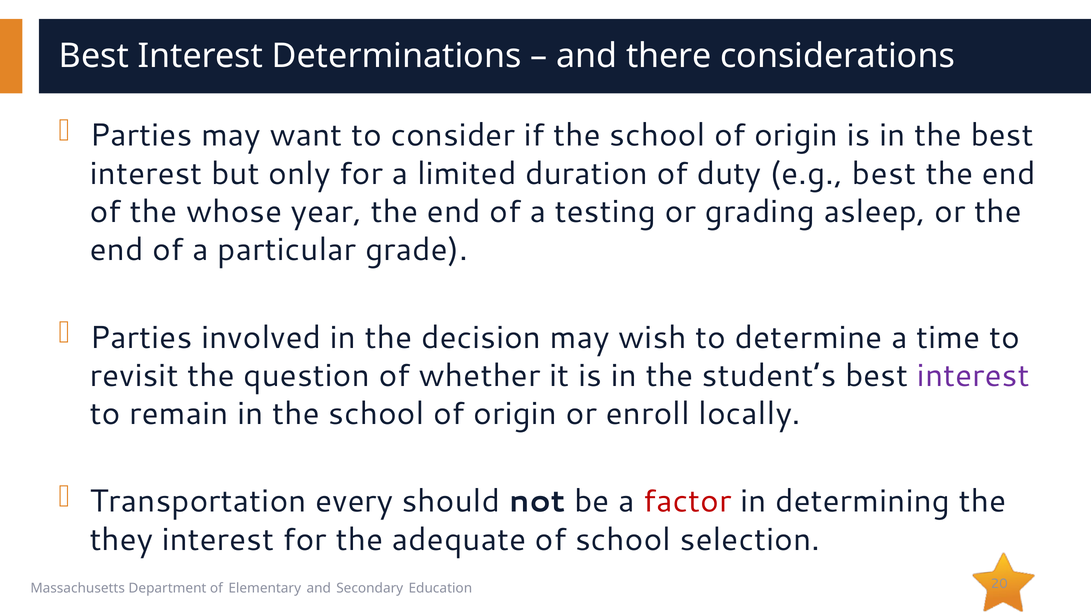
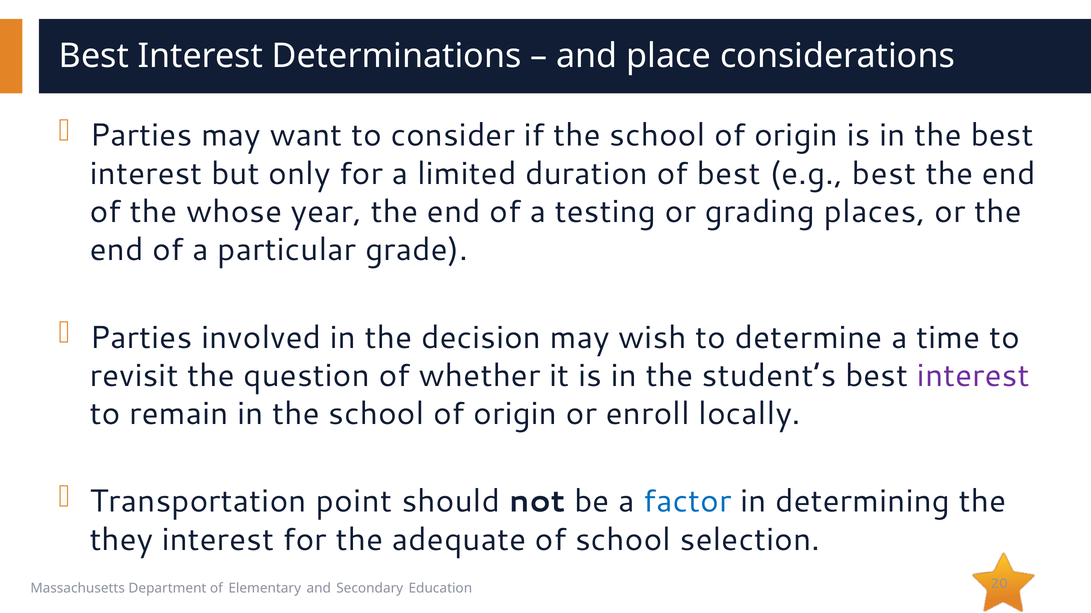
there: there -> place (669, 56)
of duty: duty -> best (729, 174)
asleep: asleep -> places (875, 212)
every: every -> point (354, 502)
factor colour: red -> blue (687, 502)
